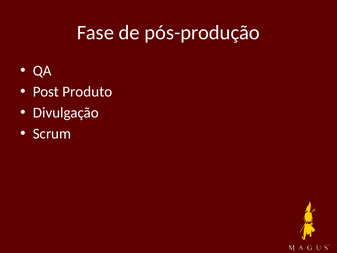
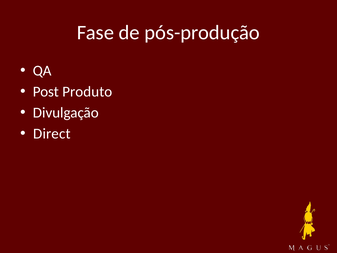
Scrum: Scrum -> Direct (52, 134)
